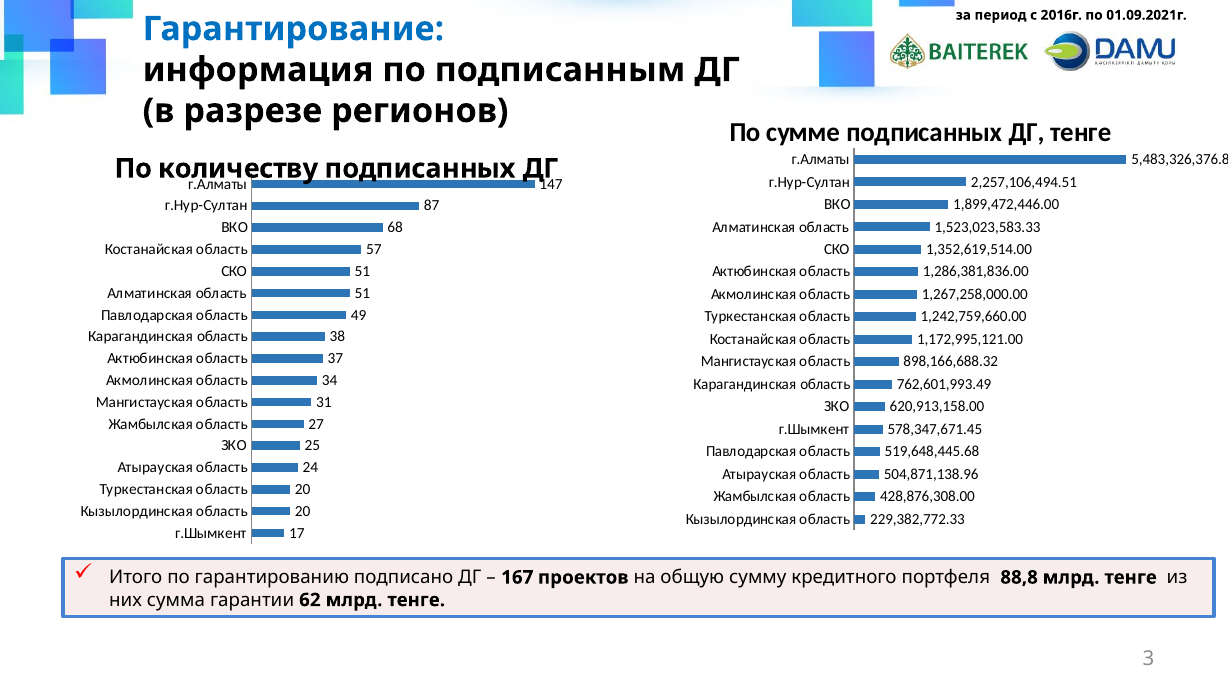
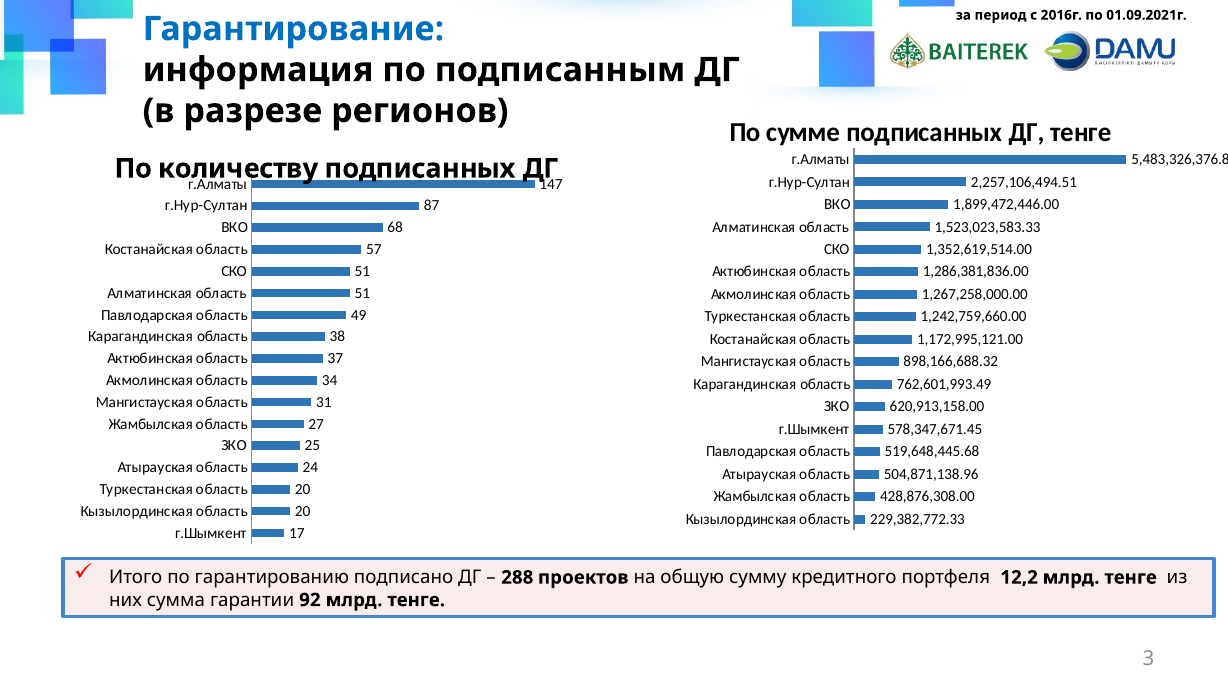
167: 167 -> 288 (517, 577)
88,8: 88,8 -> 12,2 (1019, 577)
62: 62 -> 92 (310, 600)
